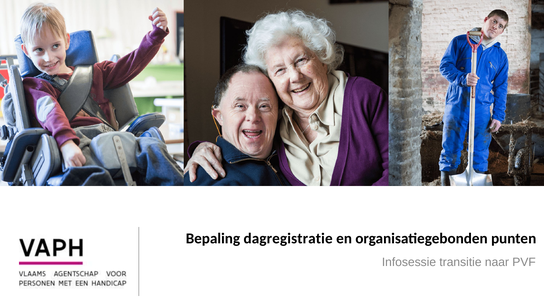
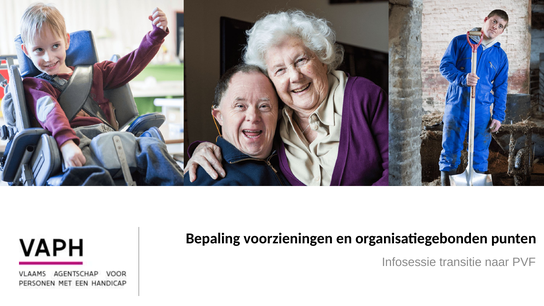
dagregistratie: dagregistratie -> voorzieningen (288, 239)
